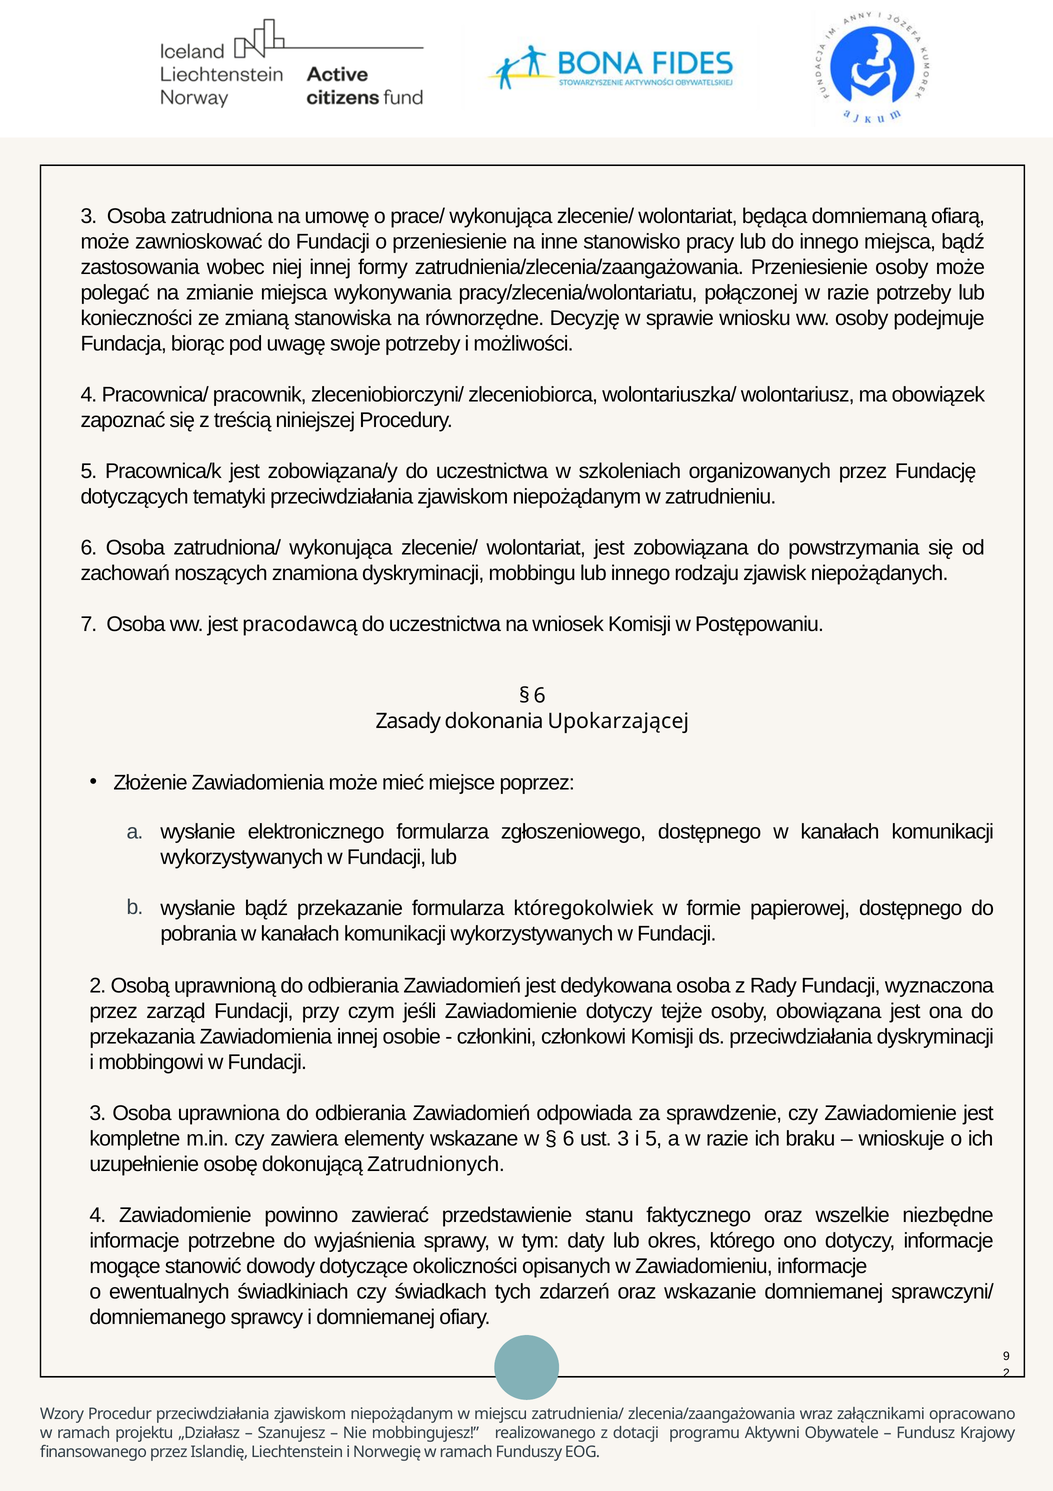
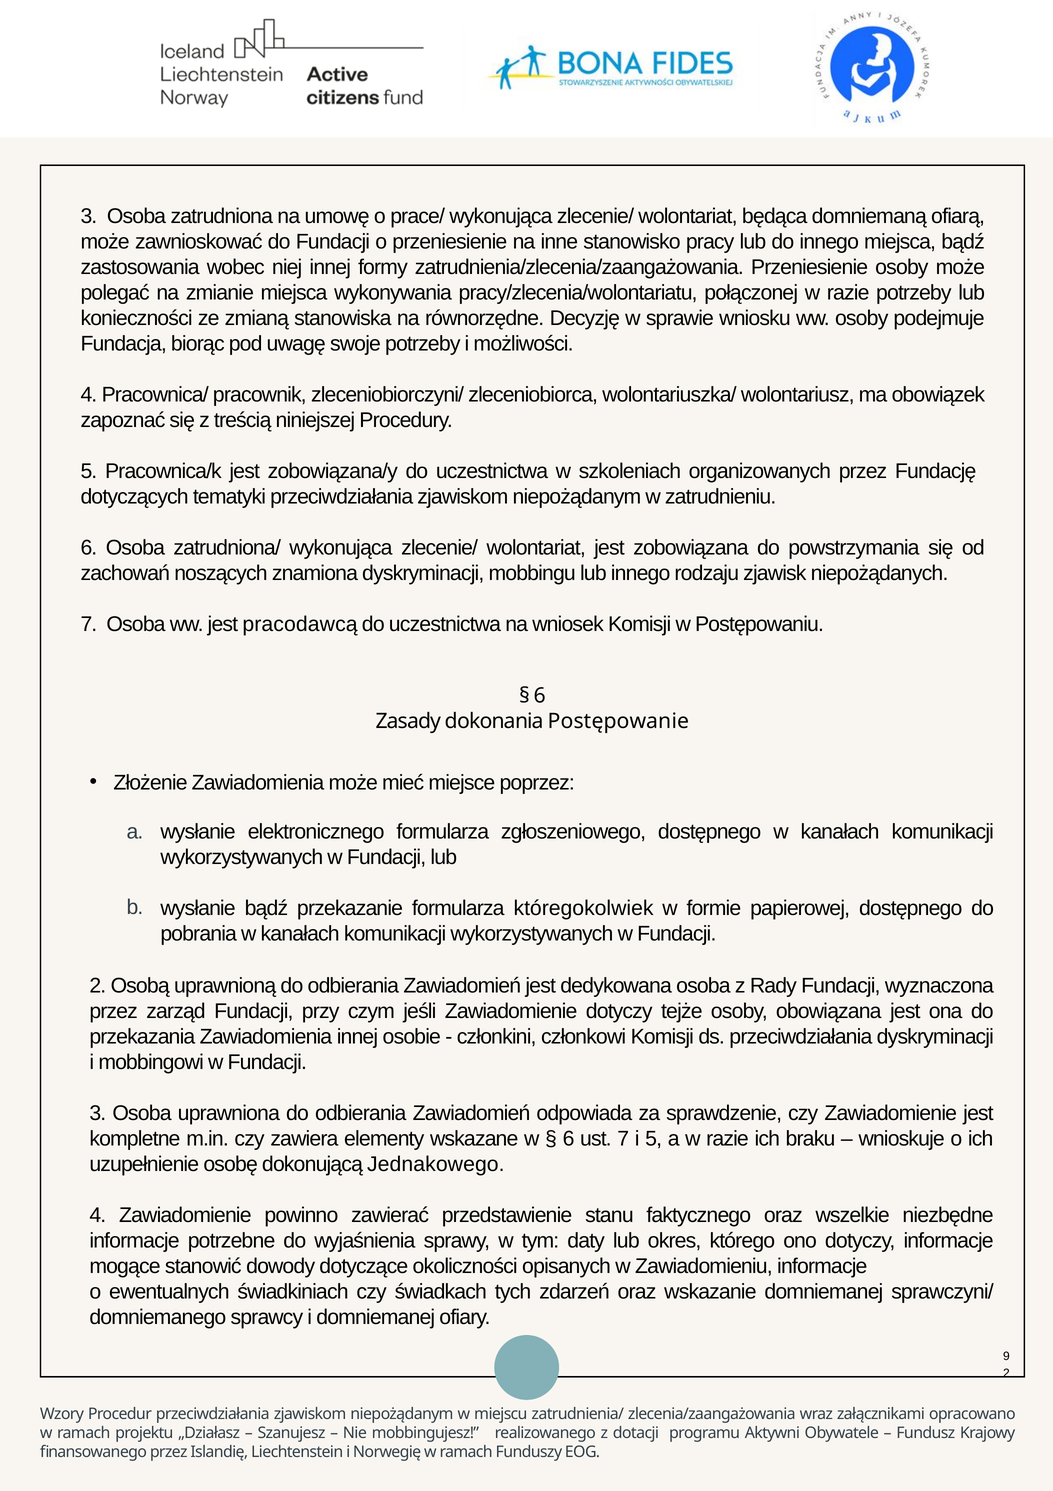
Upokarzającej: Upokarzającej -> Postępowanie (618, 721)
ust 3: 3 -> 7 (623, 1138)
Zatrudnionych: Zatrudnionych -> Jednakowego (436, 1163)
